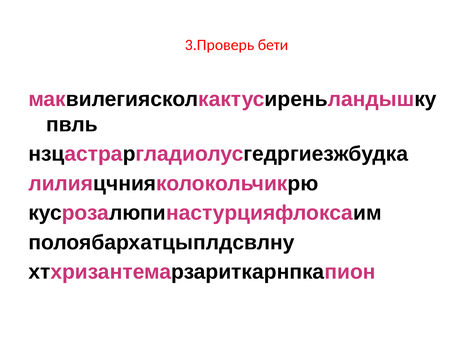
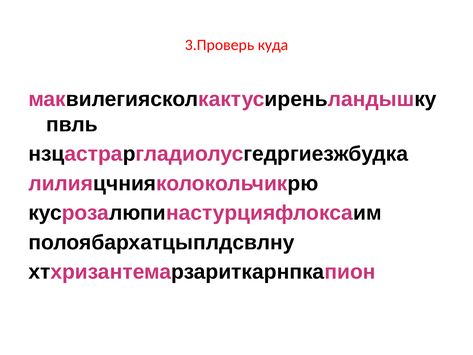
бети: бети -> куда (273, 45)
